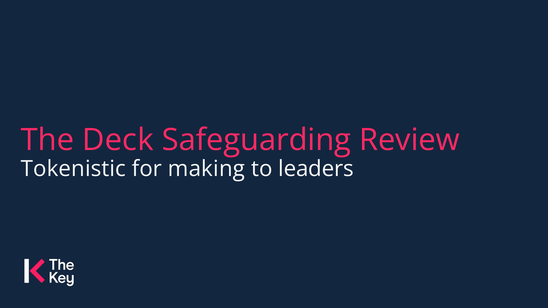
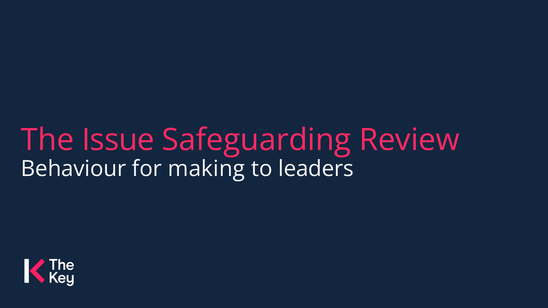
Deck: Deck -> Issue (118, 140)
Tokenistic: Tokenistic -> Behaviour (74, 169)
